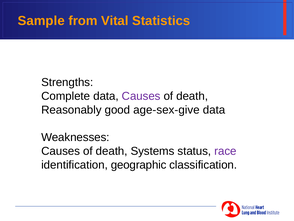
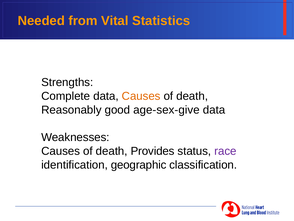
Sample: Sample -> Needed (41, 21)
Causes colour: purple -> orange (141, 96)
Systems: Systems -> Provides (153, 151)
